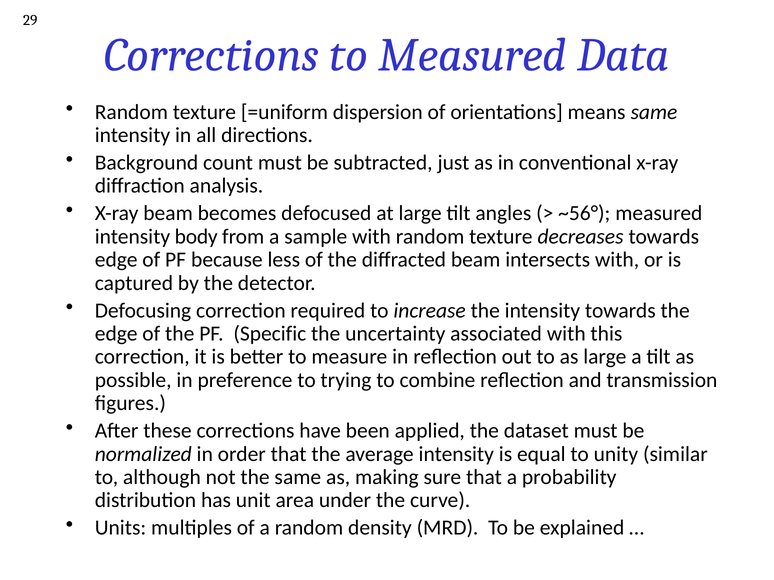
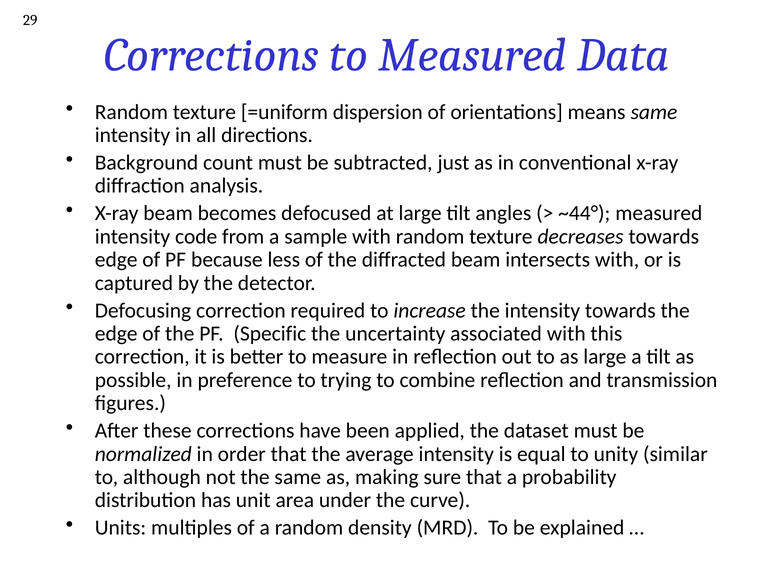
~56°: ~56° -> ~44° (584, 214)
body: body -> code (196, 237)
